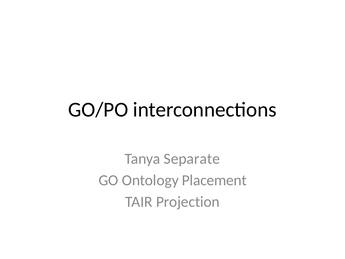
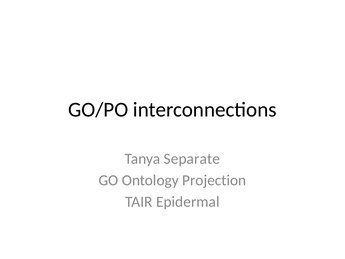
Placement: Placement -> Projection (214, 180)
Projection: Projection -> Epidermal (188, 202)
